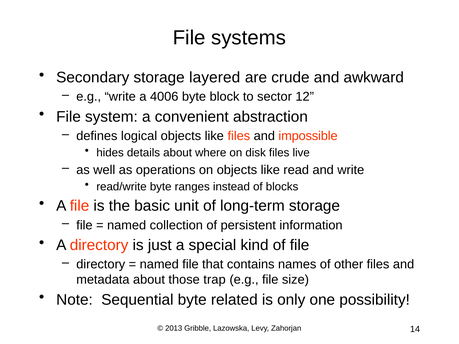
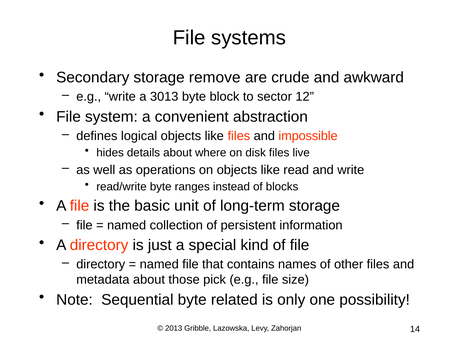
layered: layered -> remove (215, 78)
4006: 4006 -> 3013 (164, 97)
trap: trap -> pick (215, 280)
